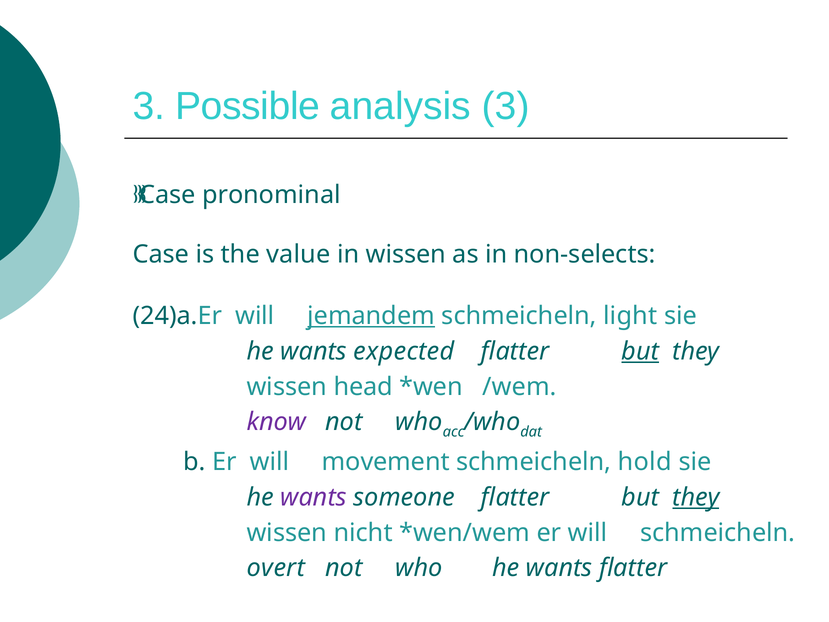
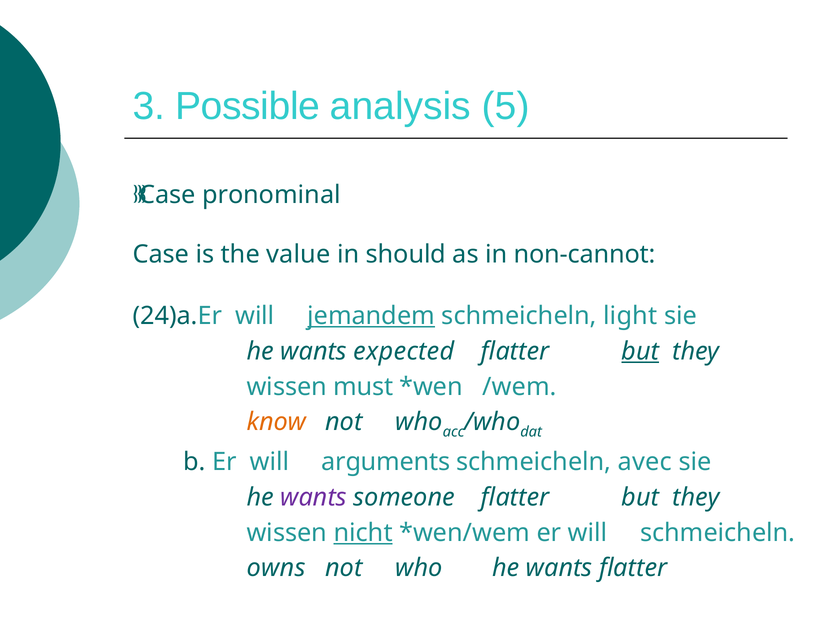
analysis 3: 3 -> 5 (506, 106)
in wissen: wissen -> should (406, 254)
non-selects: non-selects -> non-cannot (585, 254)
head: head -> must (363, 386)
know colour: purple -> orange (276, 422)
movement: movement -> arguments (386, 462)
hold: hold -> avec (645, 462)
they underline: present -> none (696, 497)
nicht underline: none -> present (363, 532)
overt: overt -> owns (276, 568)
